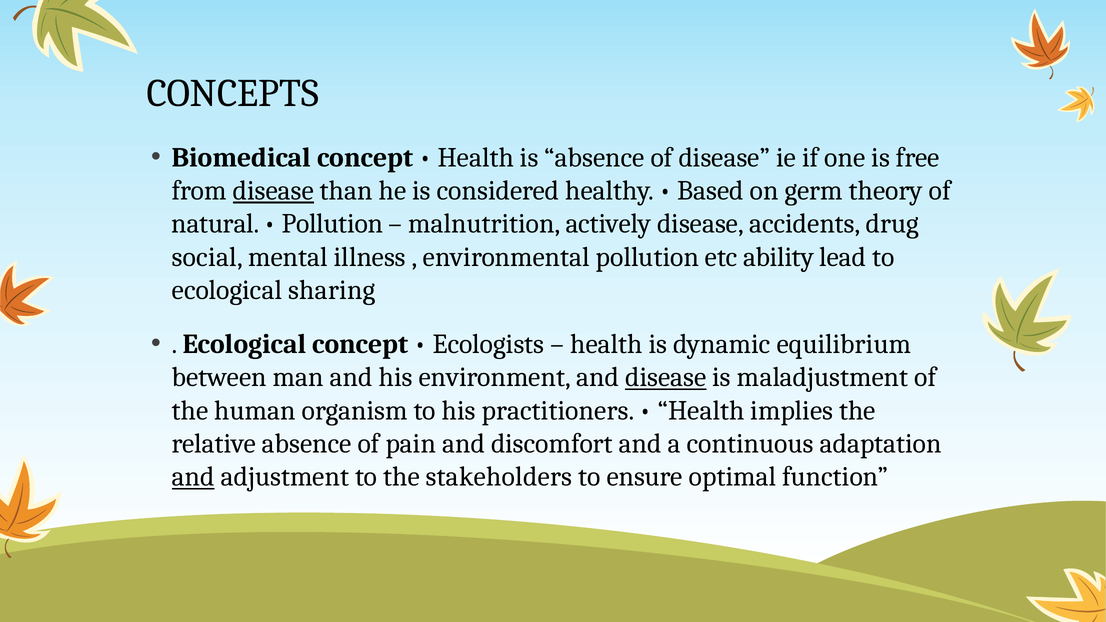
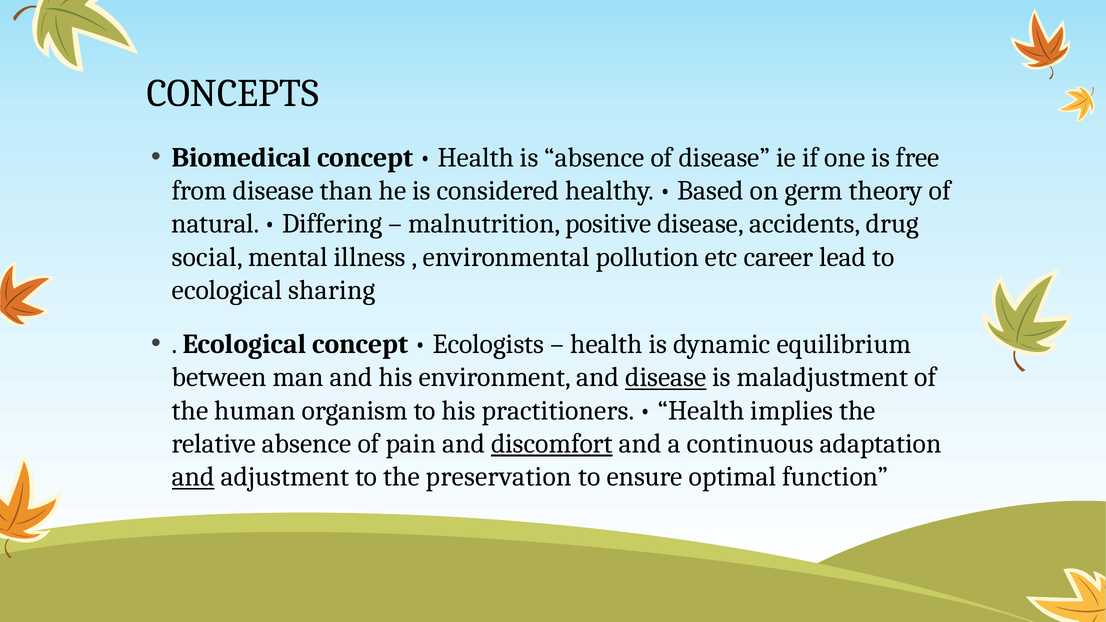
disease underline: present -> none (273, 191)
Pollution: Pollution -> Differing (332, 224)
actively: actively -> positive (608, 224)
ability: ability -> career (779, 257)
discomfort underline: none -> present (552, 444)
stakeholders: stakeholders -> preservation (499, 477)
